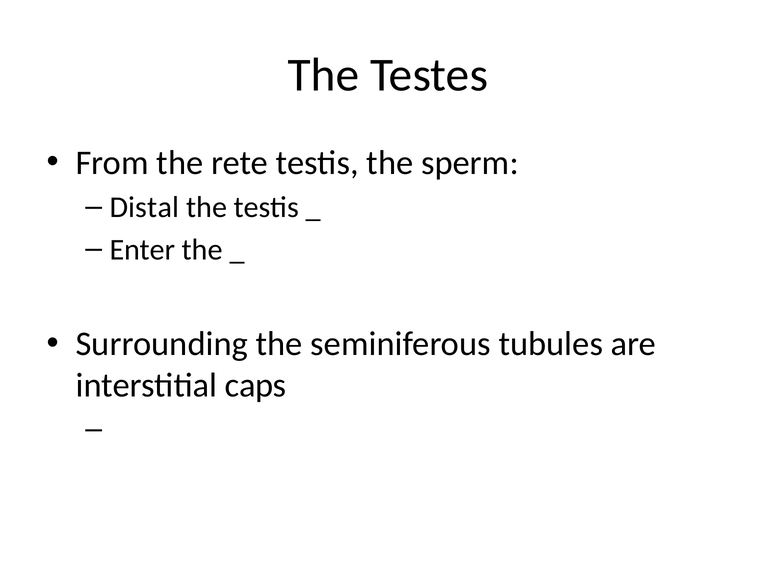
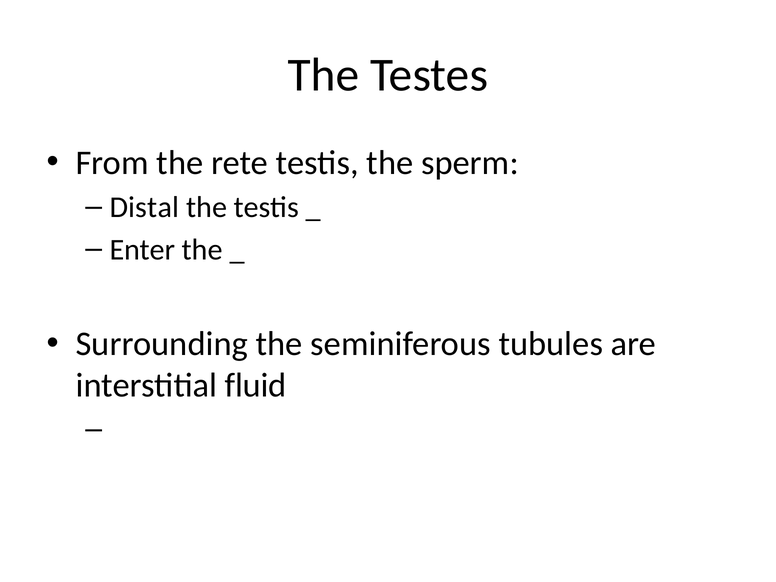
caps: caps -> fluid (256, 385)
